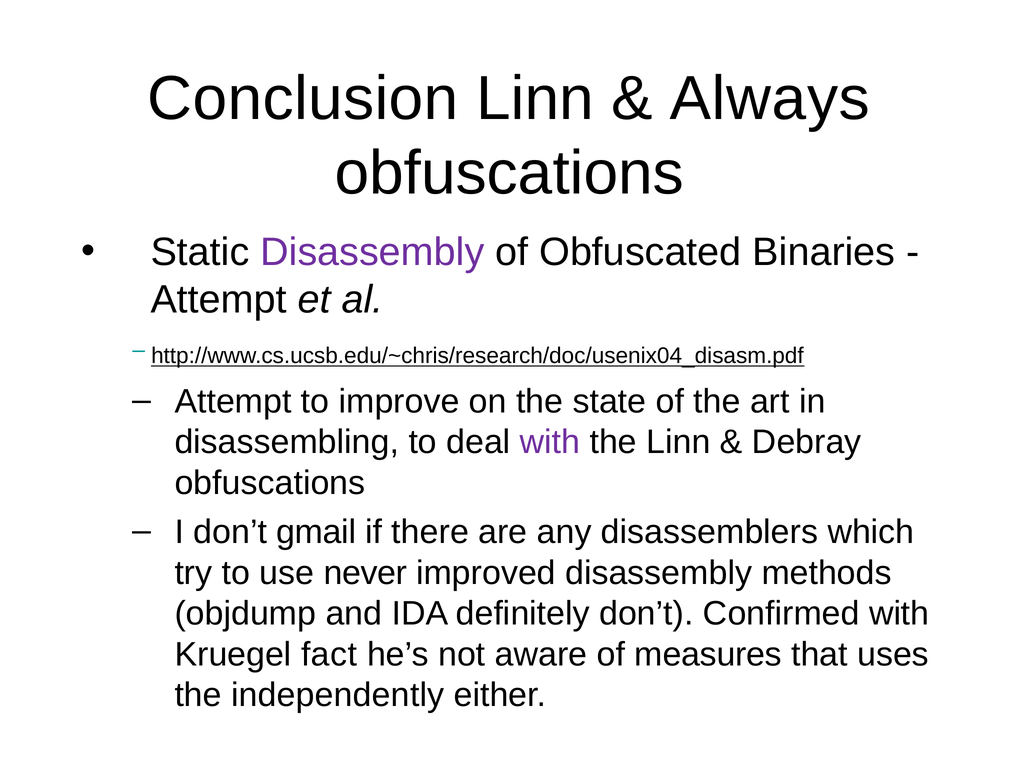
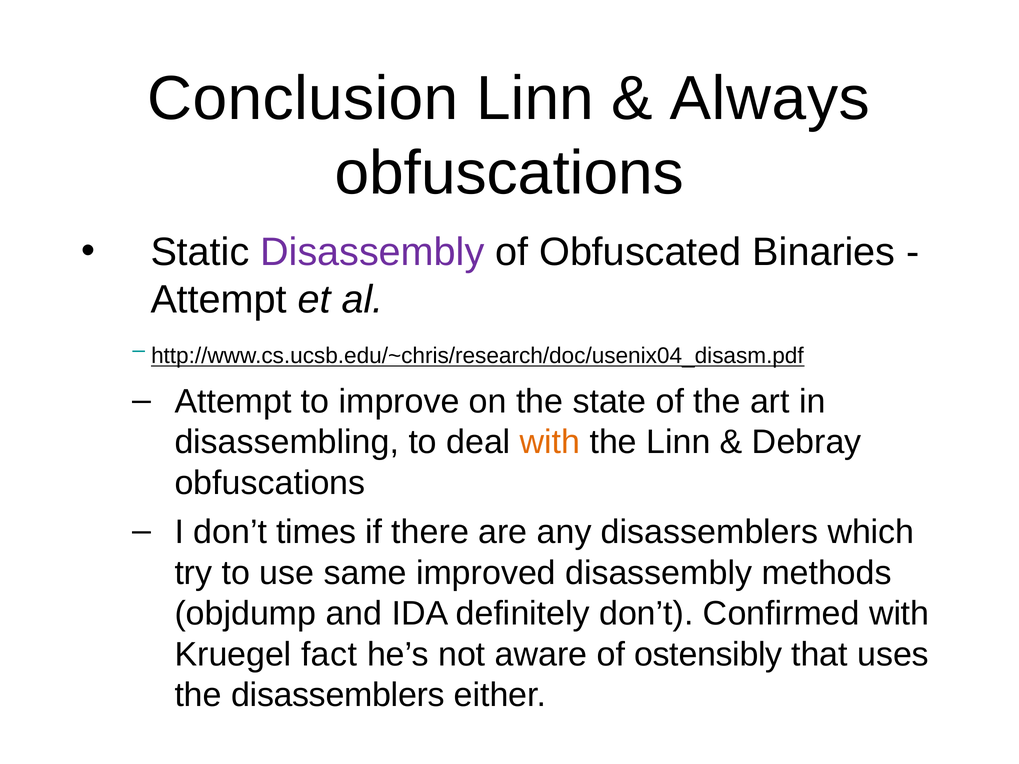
with colour: purple -> orange (550, 442)
gmail: gmail -> times (316, 532)
never: never -> same (365, 573)
measures: measures -> ostensibly (708, 655)
the independently: independently -> disassemblers (338, 695)
